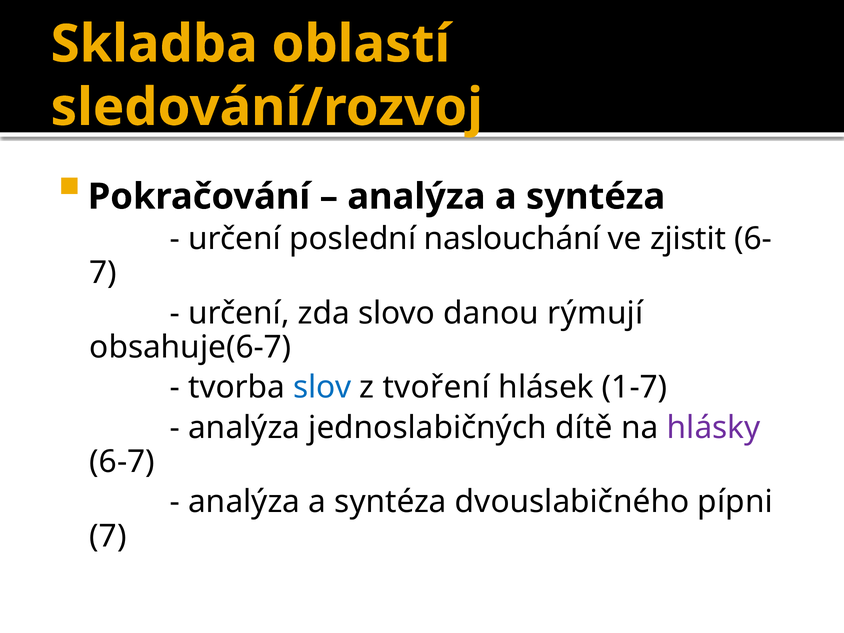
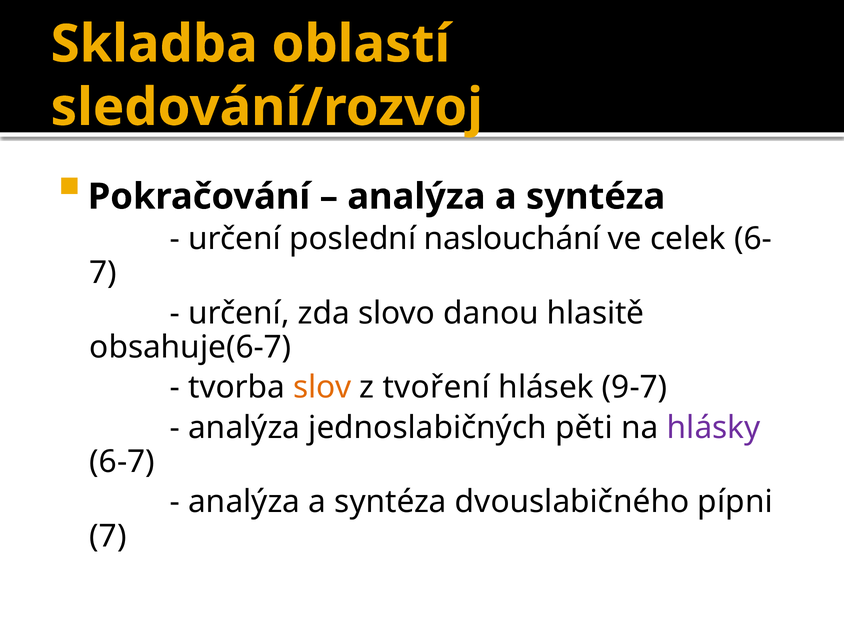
zjistit: zjistit -> celek (688, 239)
rýmují: rýmují -> hlasitě (596, 313)
slov colour: blue -> orange (322, 387)
1-7: 1-7 -> 9-7 (635, 387)
dítě: dítě -> pěti (584, 428)
